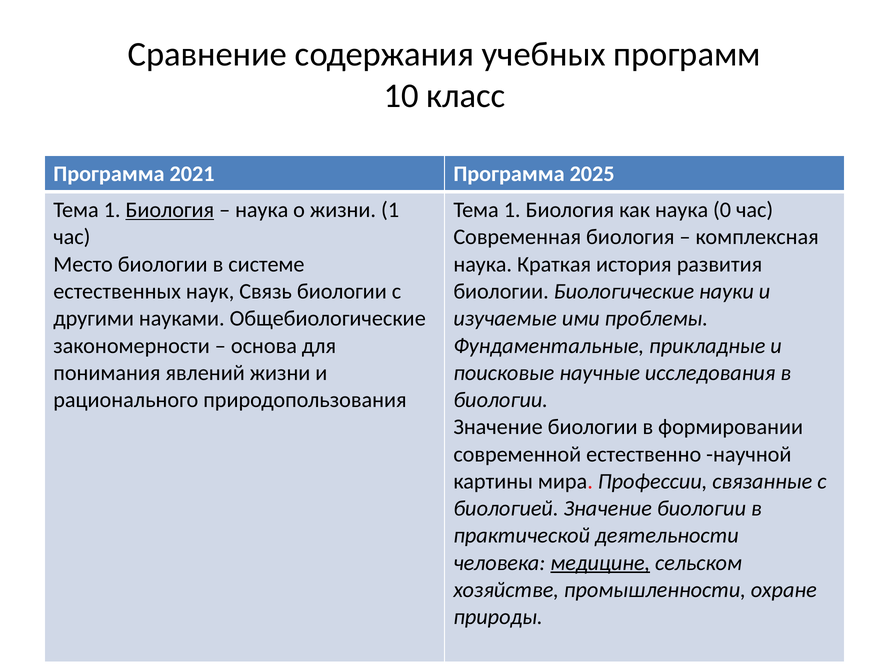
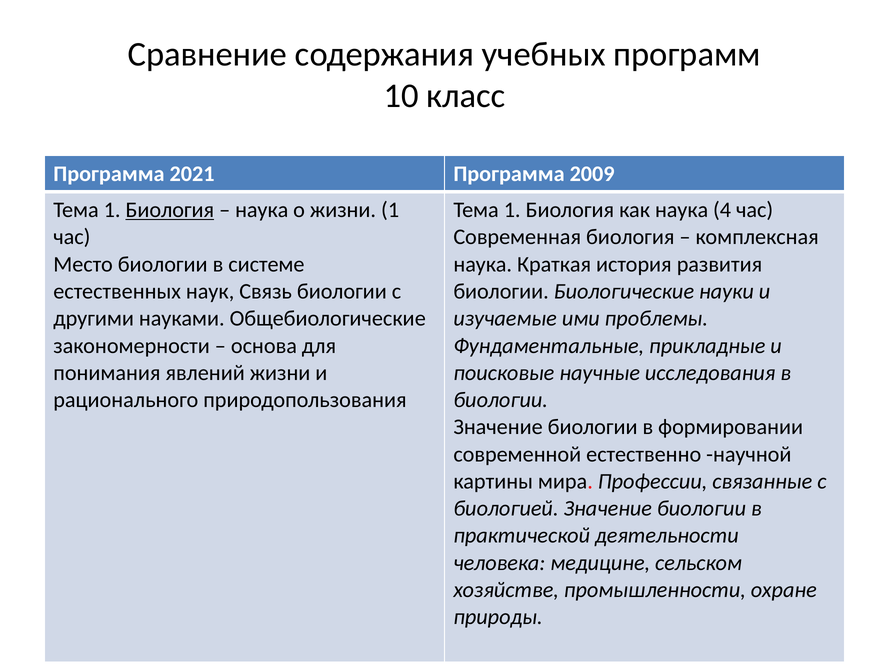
2025: 2025 -> 2009 (592, 174)
0: 0 -> 4 (722, 210)
медицине underline: present -> none (600, 563)
